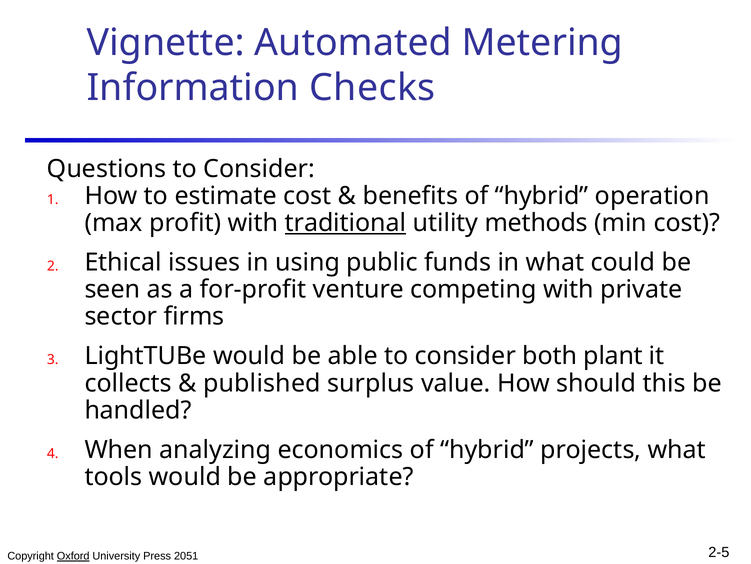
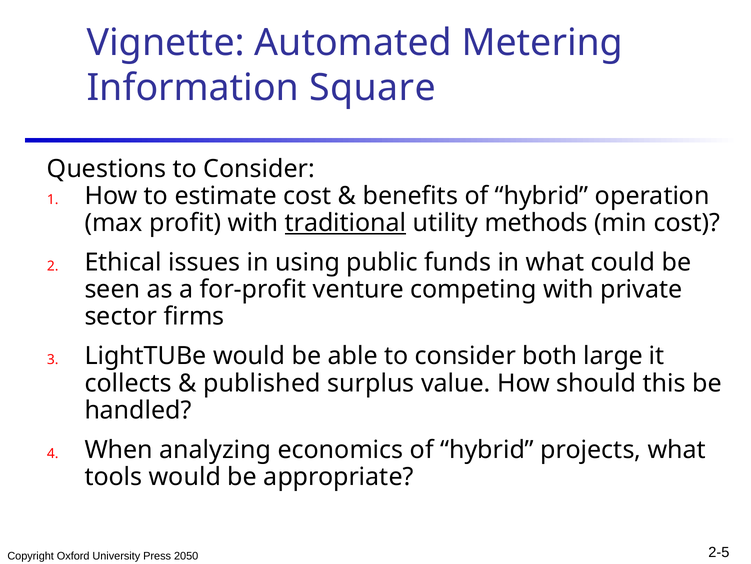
Checks: Checks -> Square (372, 88)
plant: plant -> large (613, 356)
Oxford underline: present -> none (73, 556)
2051: 2051 -> 2050 (186, 556)
